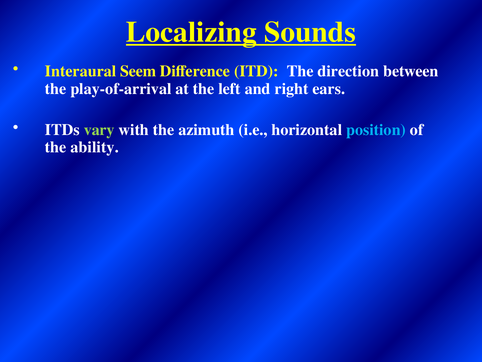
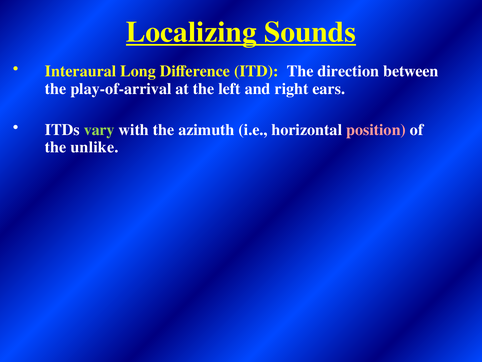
Seem: Seem -> Long (138, 71)
position colour: light blue -> pink (376, 130)
ability: ability -> unlike (94, 147)
